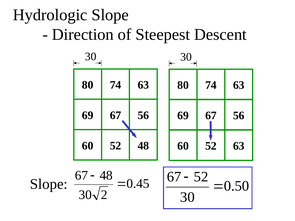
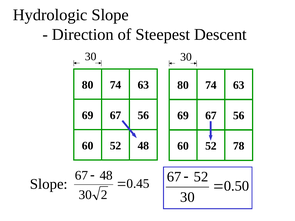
52 63: 63 -> 78 (239, 146)
